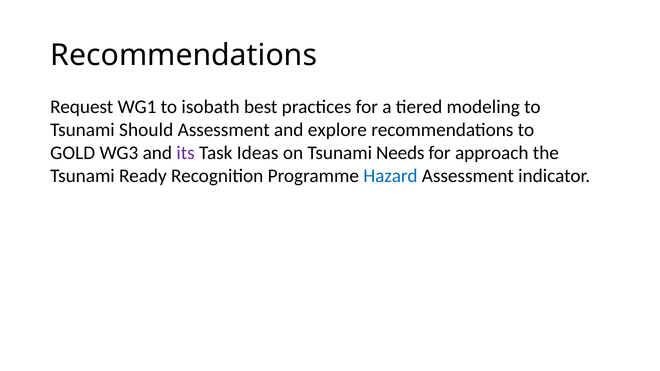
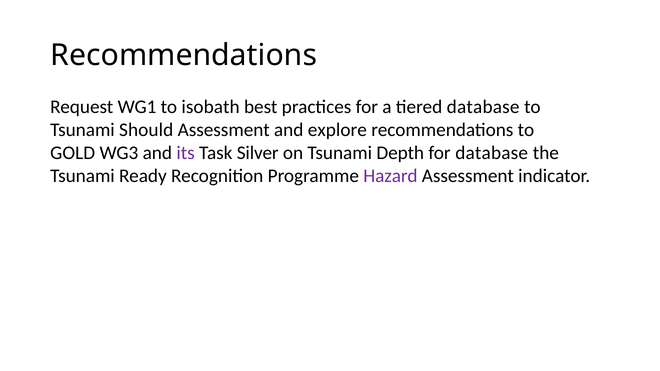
tiered modeling: modeling -> database (483, 107)
Ideas: Ideas -> Silver (258, 153)
Needs: Needs -> Depth (400, 153)
for approach: approach -> database (492, 153)
Hazard colour: blue -> purple (390, 176)
